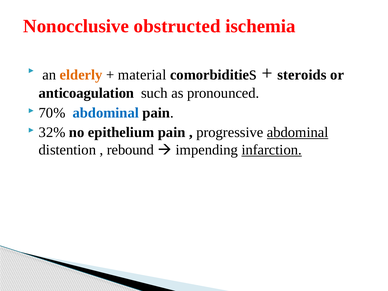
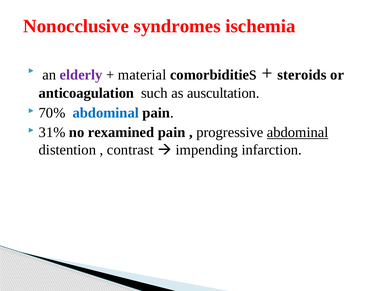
obstructed: obstructed -> syndromes (177, 26)
elderly colour: orange -> purple (81, 75)
pronounced: pronounced -> auscultation (223, 93)
32%: 32% -> 31% (52, 132)
epithelium: epithelium -> rexamined (121, 132)
rebound: rebound -> contrast (130, 150)
infarction underline: present -> none (272, 150)
